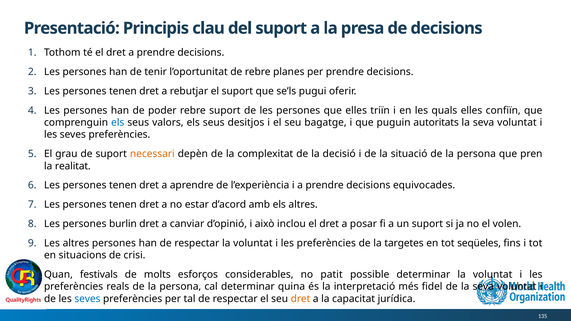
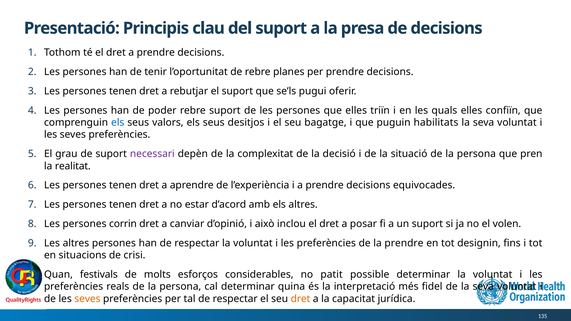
autoritats: autoritats -> habilitats (436, 123)
necessari colour: orange -> purple (152, 154)
burlin: burlin -> corrin (123, 224)
la targetes: targetes -> prendre (404, 243)
seqüeles: seqüeles -> designin (479, 243)
seves colour: blue -> orange (87, 299)
